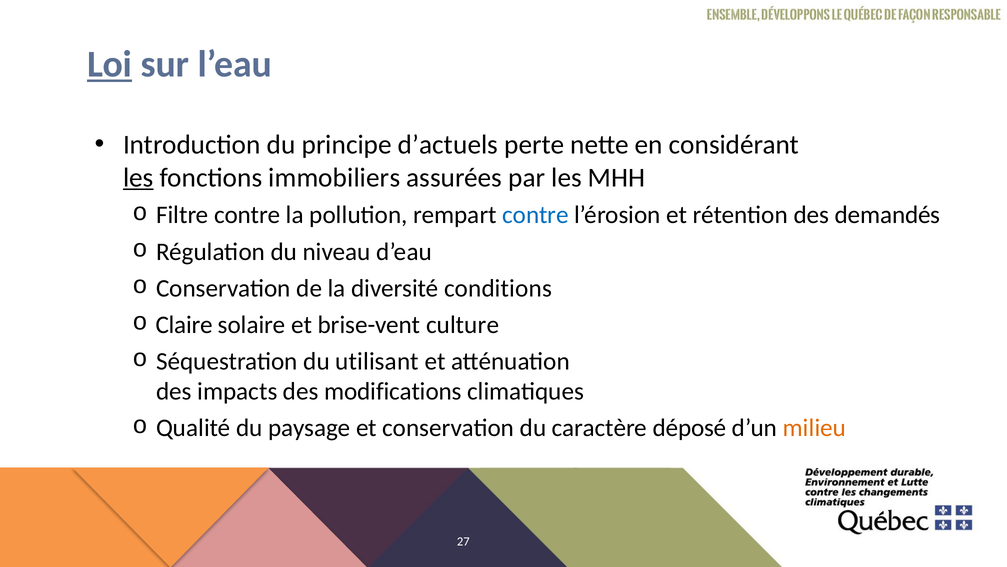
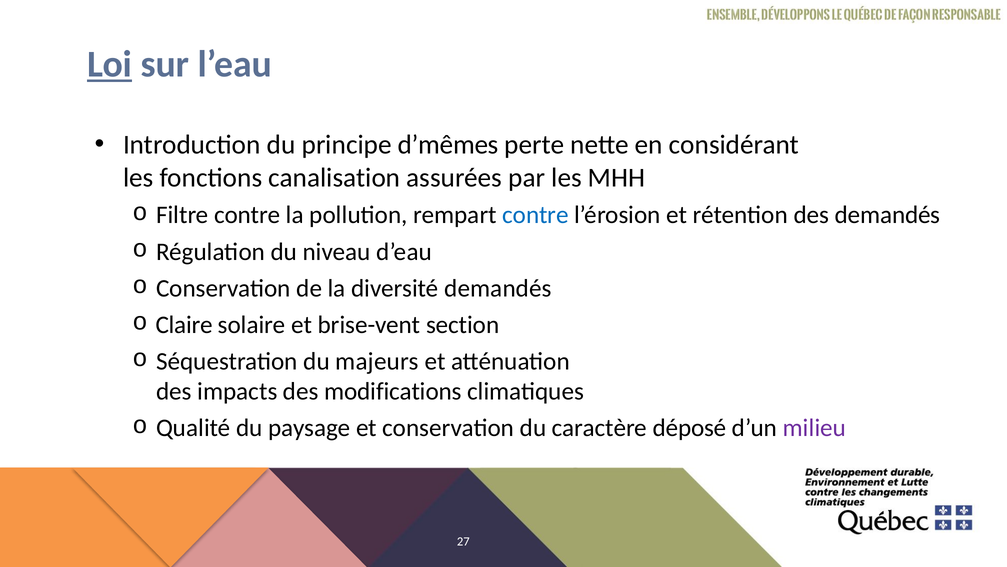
d’actuels: d’actuels -> d’mêmes (448, 145)
les underline: present -> none (138, 177)
immobiliers: immobiliers -> canalisation (334, 177)
diversité conditions: conditions -> demandés (498, 288)
culture: culture -> section (463, 325)
utilisant: utilisant -> majeurs (377, 361)
milieu colour: orange -> purple (814, 428)
